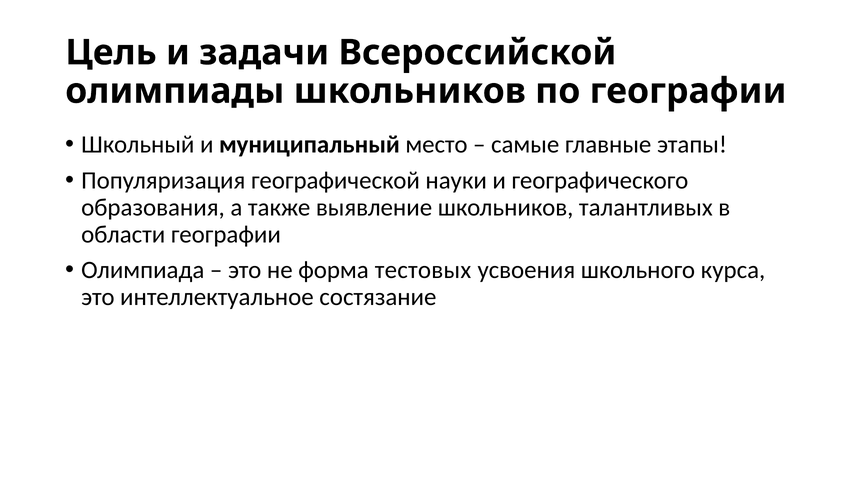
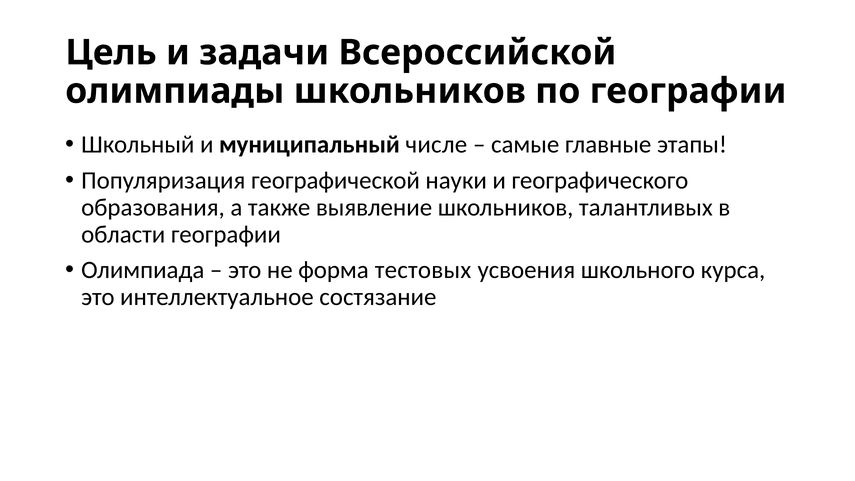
место: место -> числе (436, 145)
